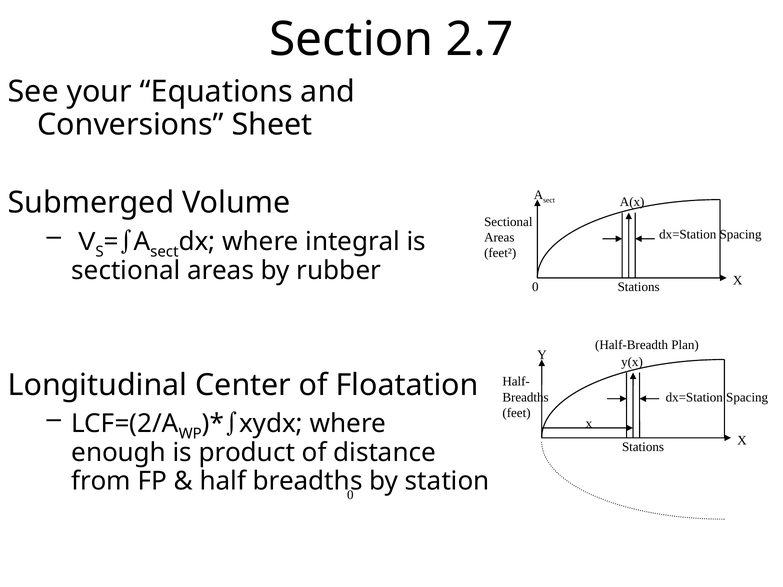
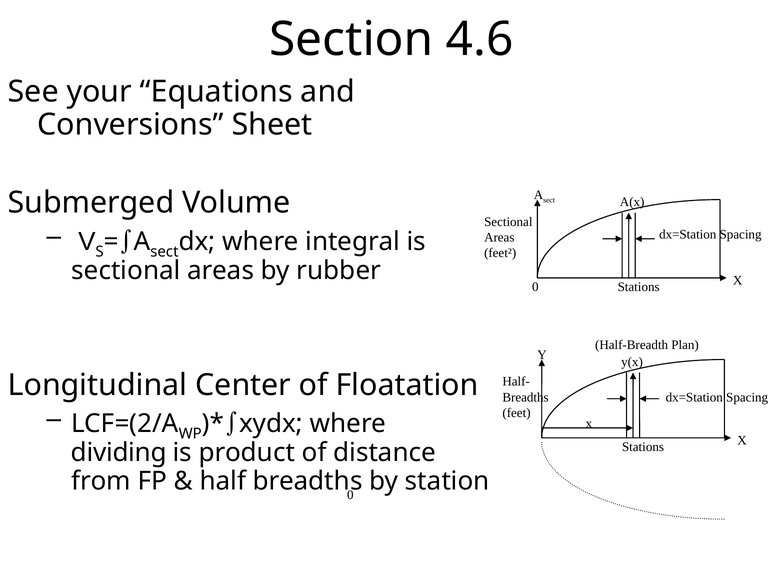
2.7: 2.7 -> 4.6 (480, 39)
enough: enough -> dividing (119, 453)
